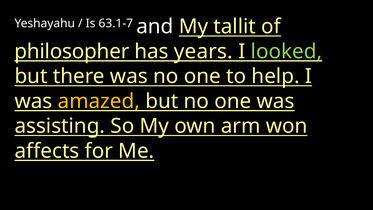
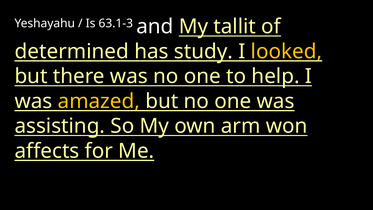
63.1-7: 63.1-7 -> 63.1-3 (116, 23)
philosopher: philosopher -> determined (72, 51)
years: years -> study (203, 51)
looked colour: light green -> yellow (286, 51)
